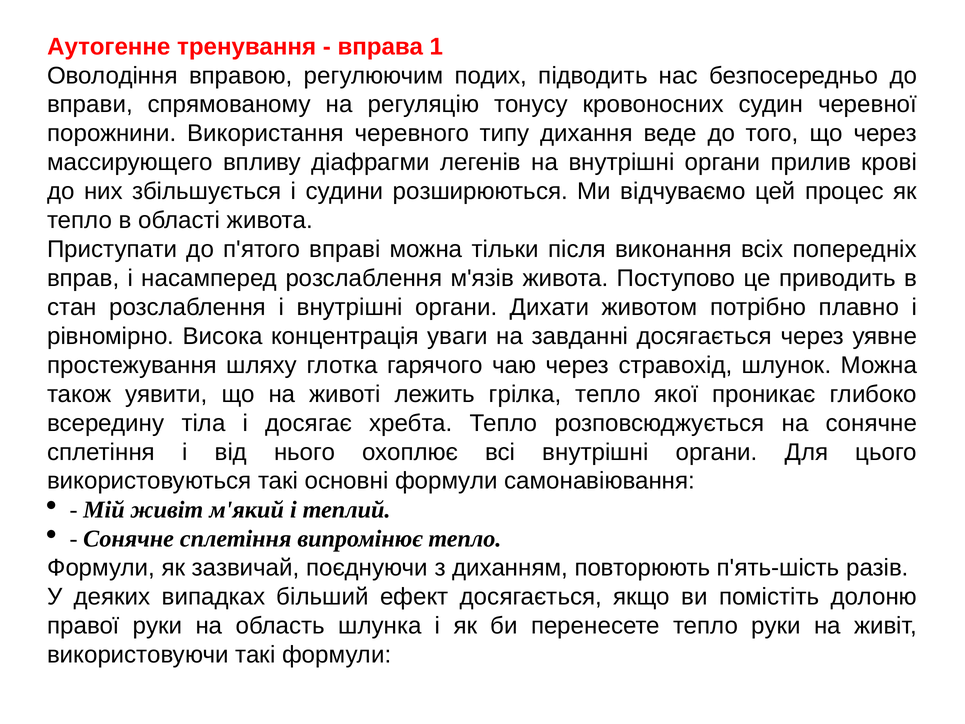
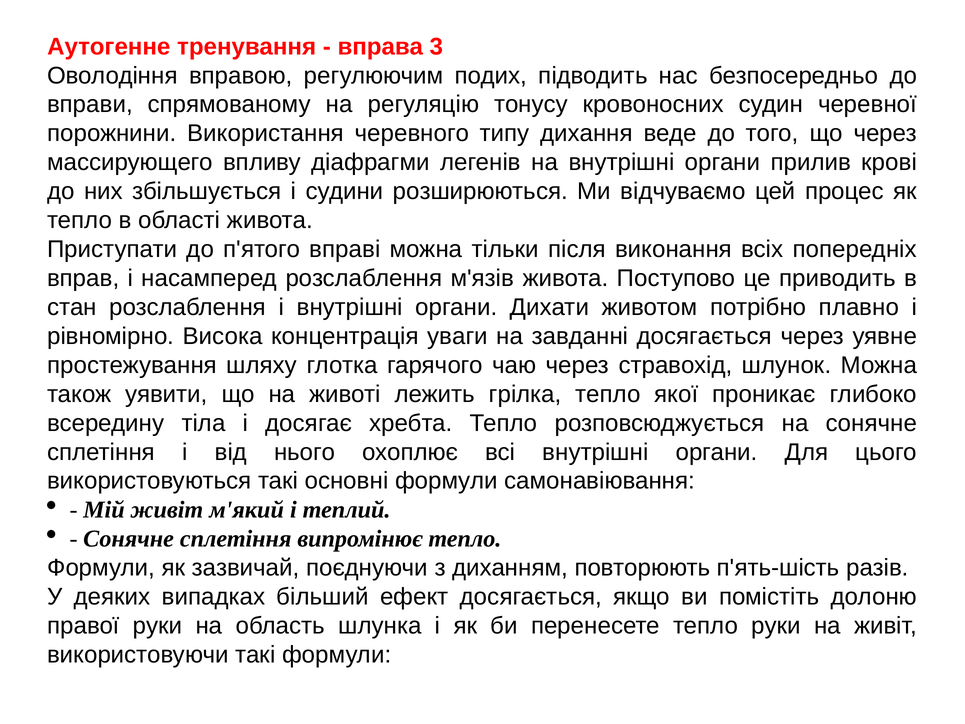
1: 1 -> 3 (436, 47)
